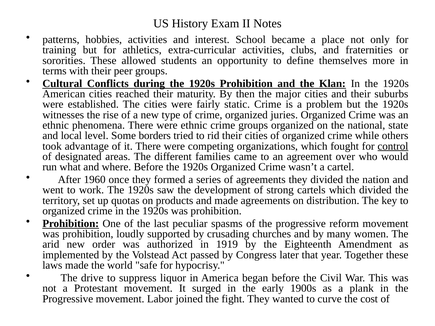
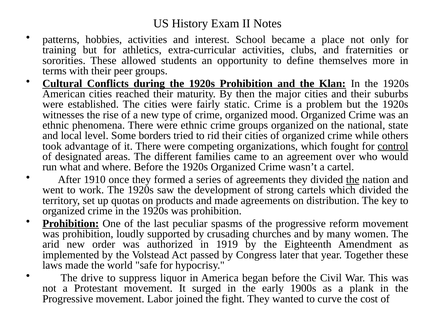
juries: juries -> mood (284, 115)
1960: 1960 -> 1910 (95, 180)
the underline: none -> present (353, 180)
